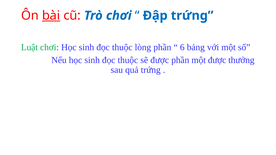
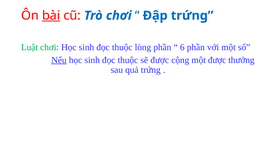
6 bảng: bảng -> phần (196, 47)
Nếu underline: none -> present (59, 60)
được phần: phần -> cộng (180, 60)
